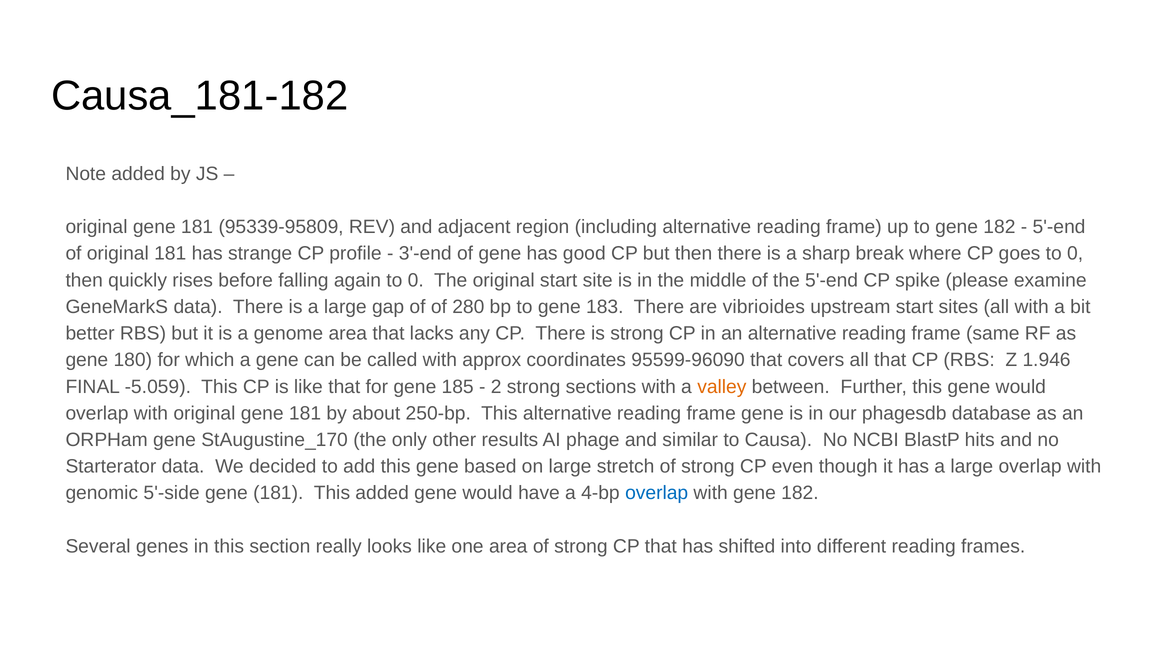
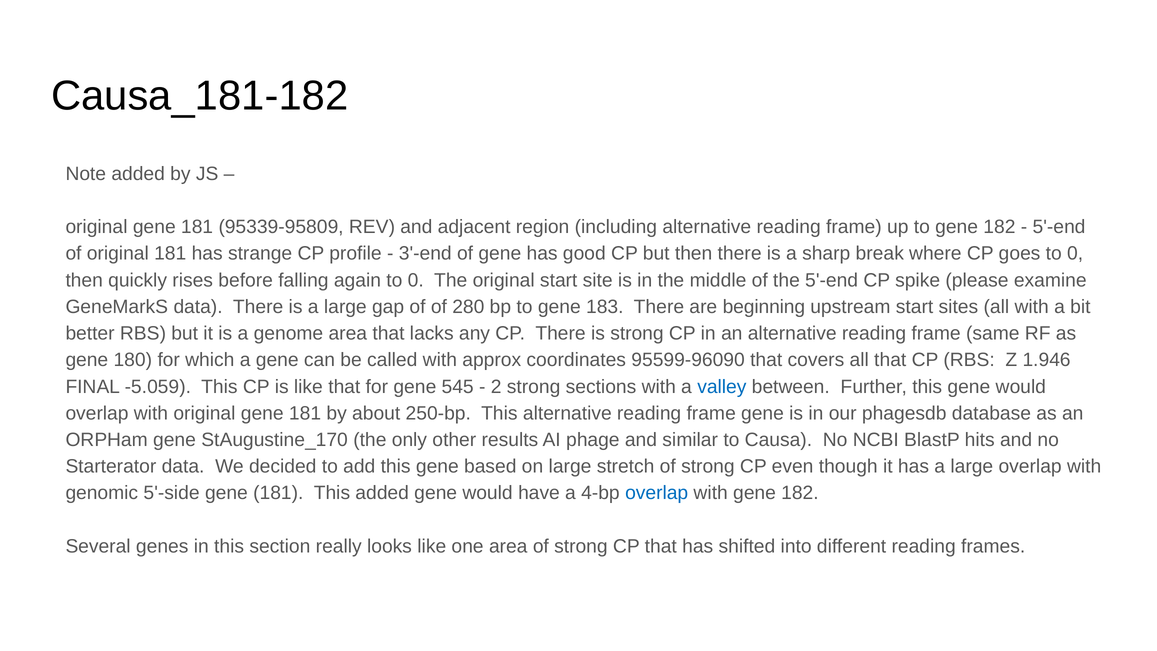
vibrioides: vibrioides -> beginning (764, 307)
185: 185 -> 545 (458, 387)
valley colour: orange -> blue (722, 387)
